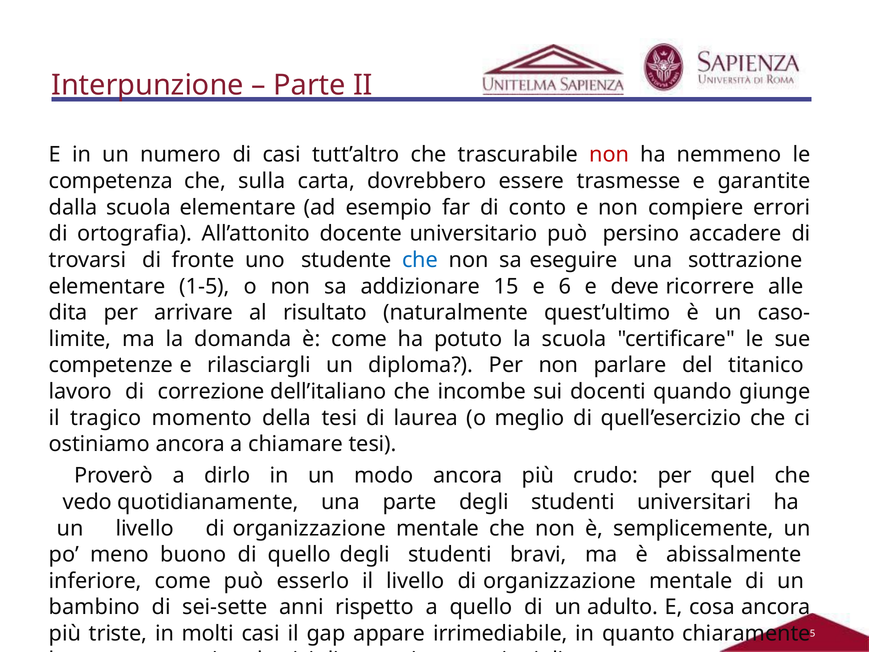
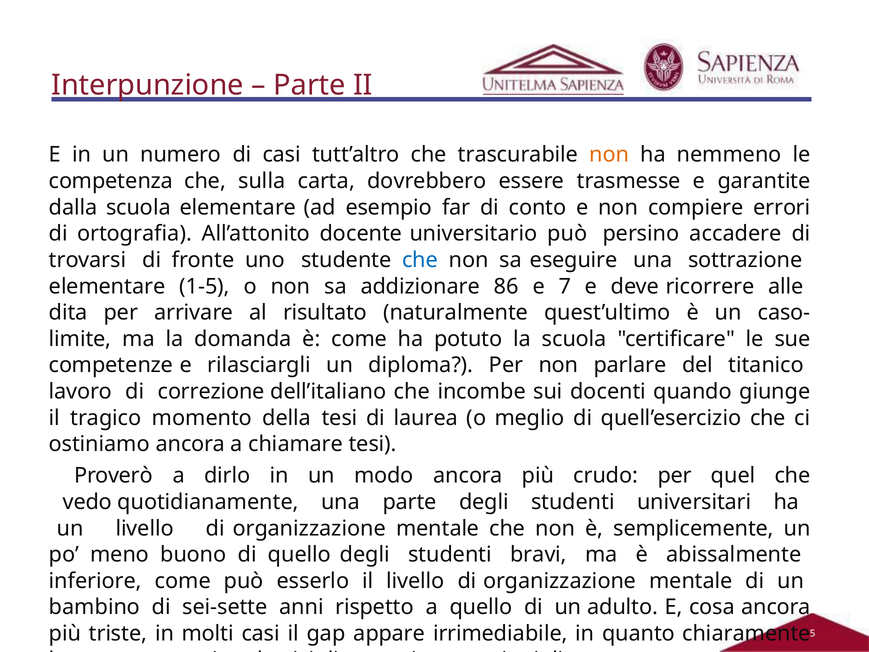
non colour: red -> orange (609, 155)
15: 15 -> 86 (506, 286)
6: 6 -> 7 (565, 286)
